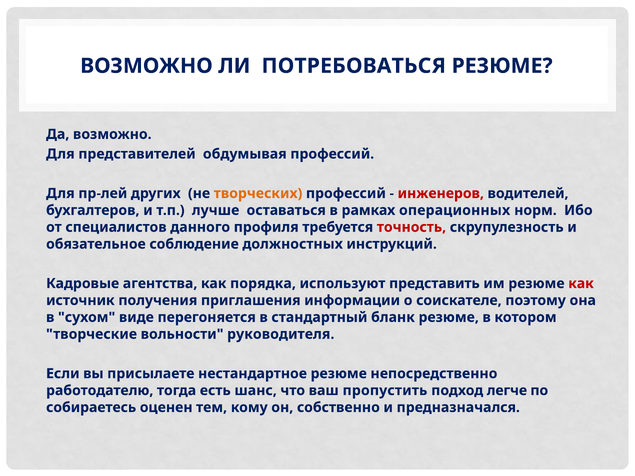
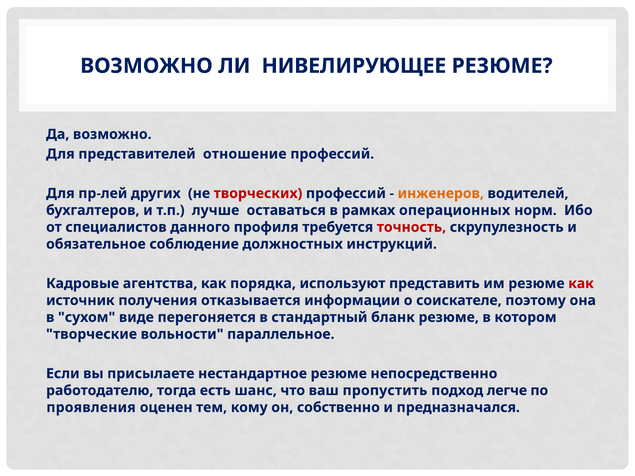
ПОТРЕБОВАТЬСЯ: ПОТРЕБОВАТЬСЯ -> НИВЕЛИРУЮЩЕЕ (354, 66)
обдумывая: обдумывая -> отношение (245, 154)
творческих colour: orange -> red (258, 193)
инженеров colour: red -> orange (441, 193)
приглашения: приглашения -> отказывается (251, 301)
руководителя: руководителя -> параллельное (281, 334)
собираетесь: собираетесь -> проявления (91, 408)
